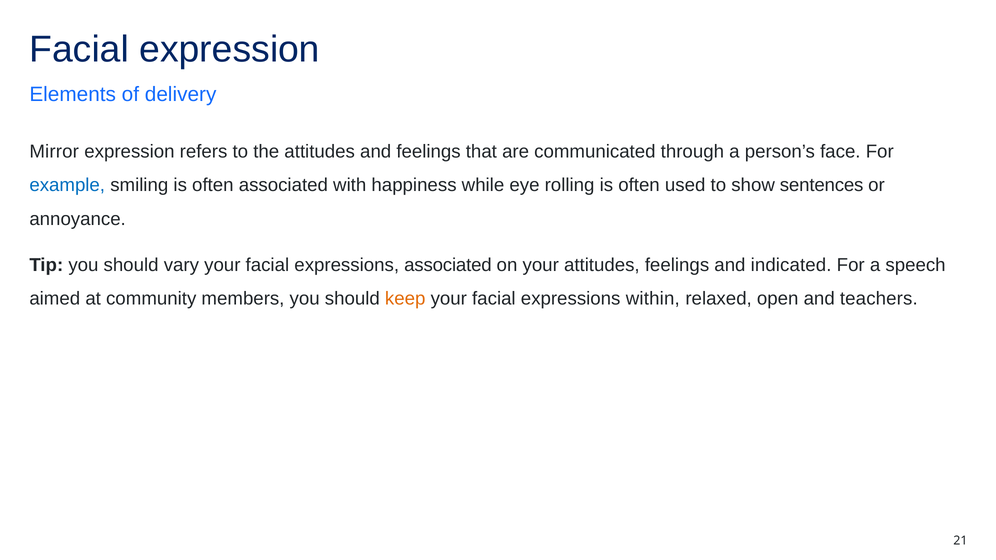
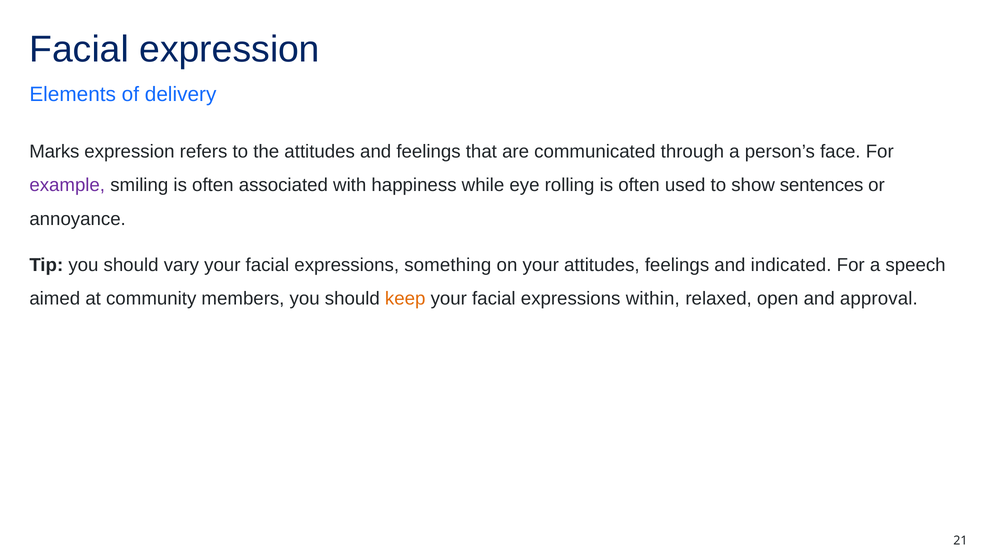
Mirror: Mirror -> Marks (54, 152)
example colour: blue -> purple (67, 185)
expressions associated: associated -> something (448, 265)
teachers: teachers -> approval (879, 299)
